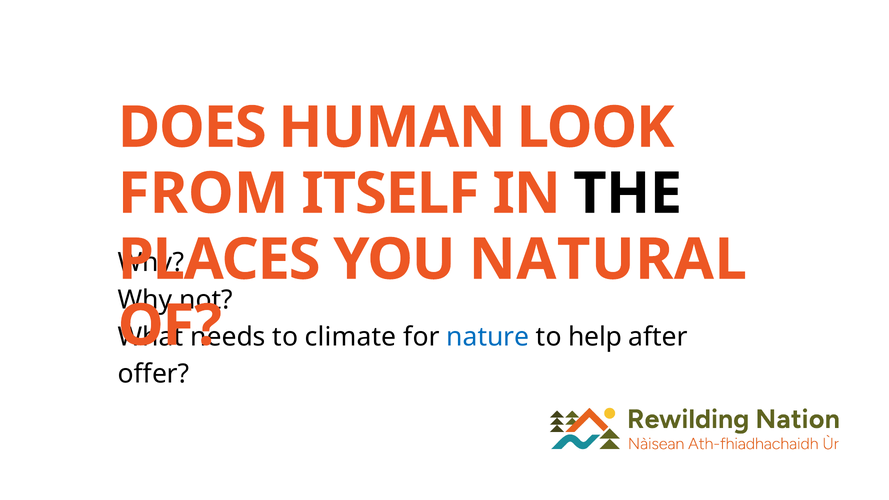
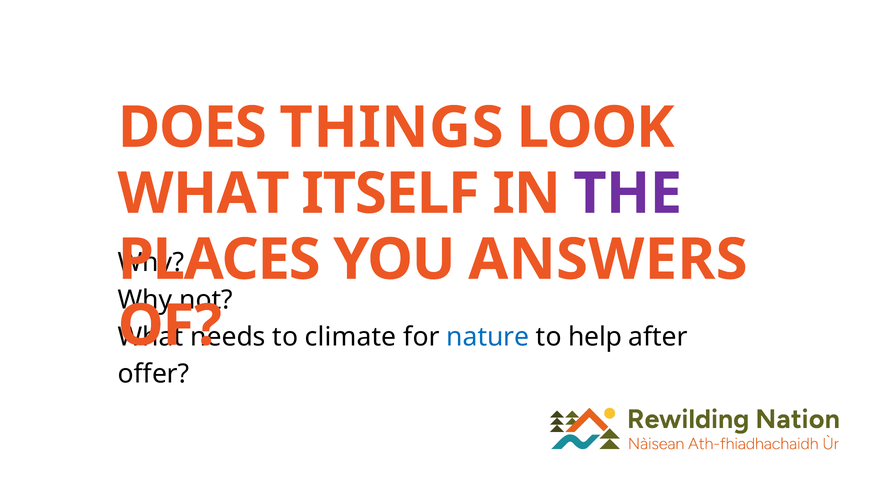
HUMAN: HUMAN -> THINGS (391, 128)
FROM: FROM -> WHAT (204, 194)
THE colour: black -> purple (628, 194)
NATURAL: NATURAL -> ANSWERS (608, 260)
